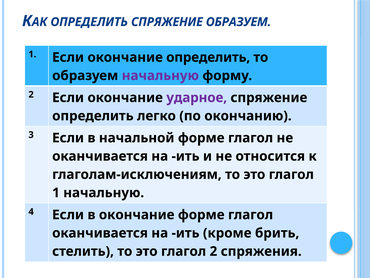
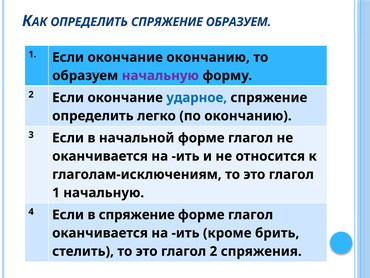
окончание определить: определить -> окончанию (208, 57)
ударное colour: purple -> blue (197, 97)
в окончание: окончание -> спряжение (137, 214)
